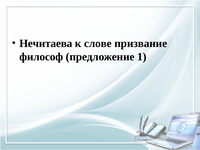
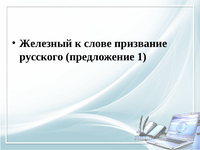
Нечитаева: Нечитаева -> Железный (46, 43)
философ: философ -> русского (41, 57)
